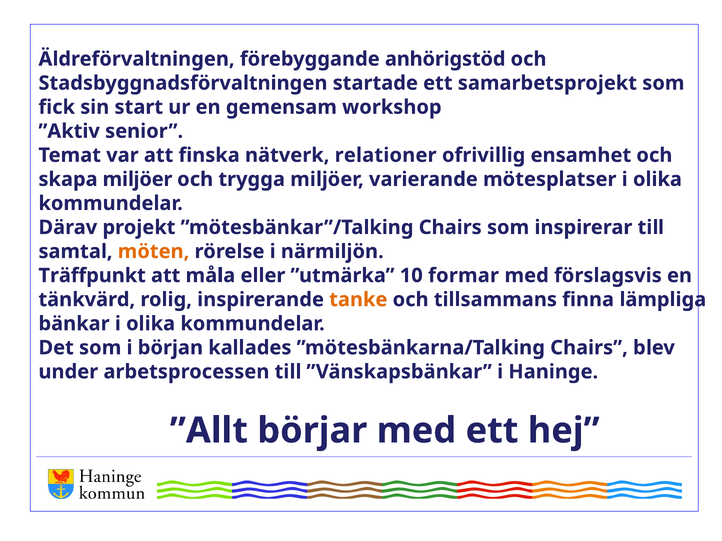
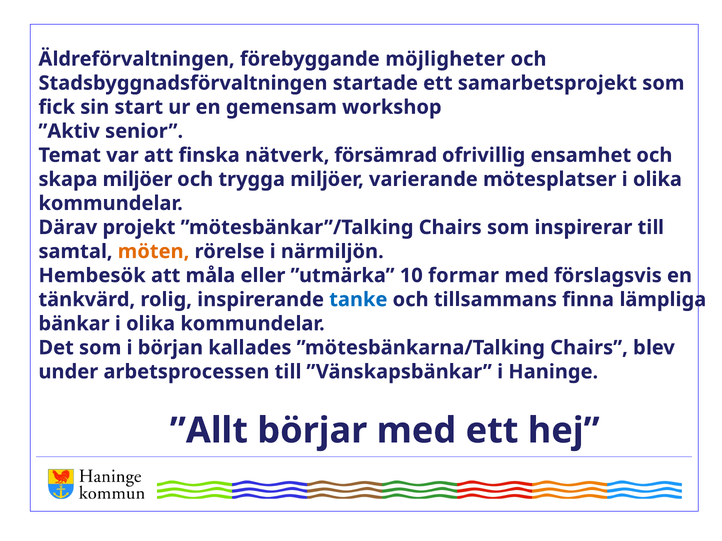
anhörigstöd: anhörigstöd -> möjligheter (445, 59)
relationer: relationer -> försämrad (386, 155)
Träffpunkt: Träffpunkt -> Hembesök (92, 276)
tanke colour: orange -> blue (358, 300)
